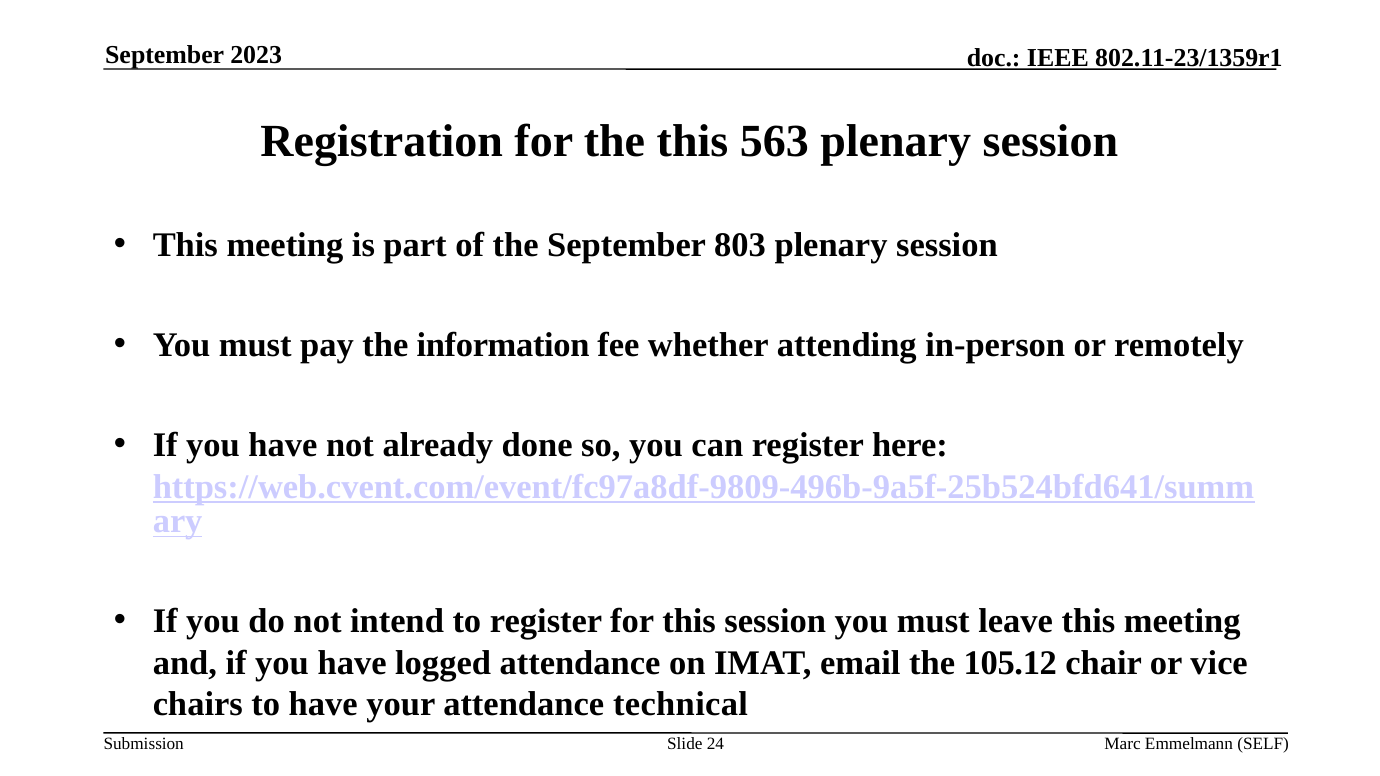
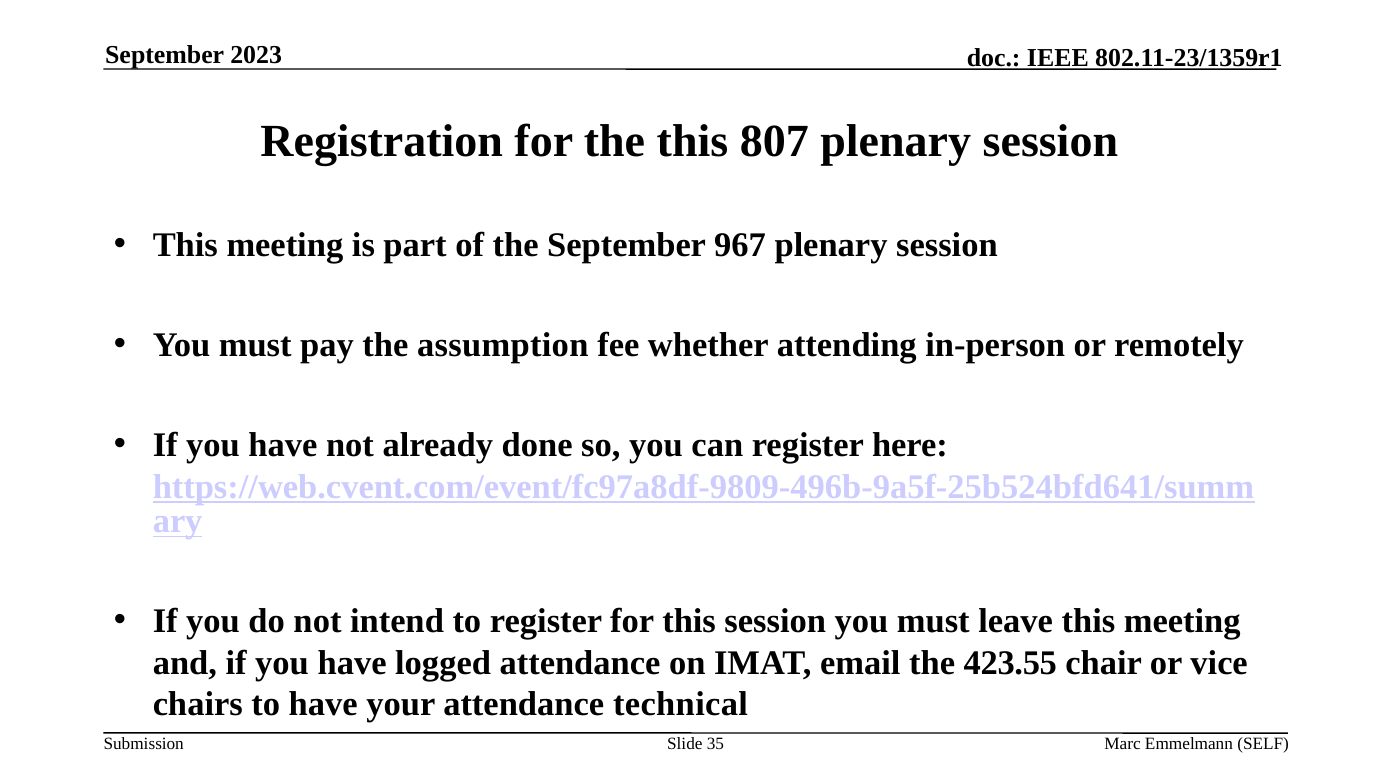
563: 563 -> 807 (774, 141)
803: 803 -> 967 (740, 245)
information: information -> assumption (503, 345)
105.12: 105.12 -> 423.55 (1010, 663)
24: 24 -> 35 (715, 744)
